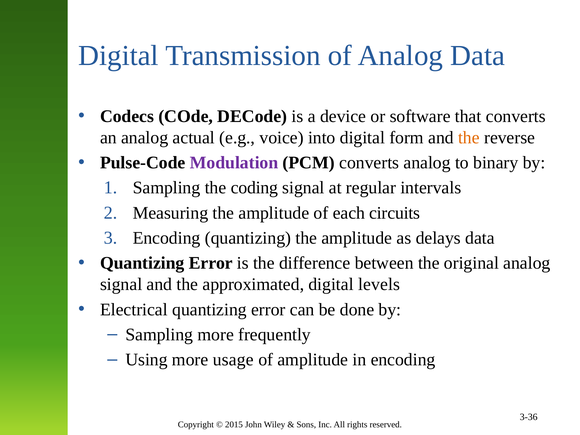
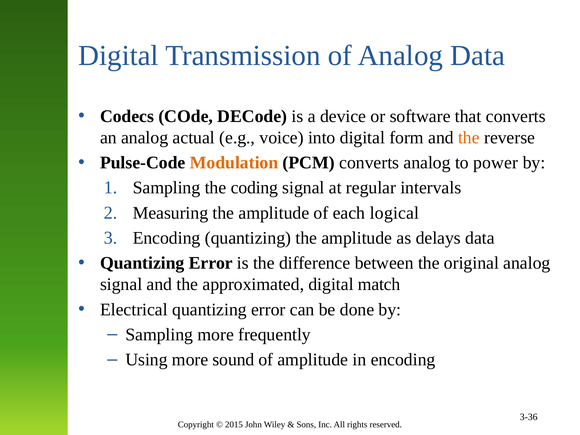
Modulation colour: purple -> orange (234, 163)
binary: binary -> power (496, 163)
circuits: circuits -> logical (394, 213)
levels: levels -> match (379, 284)
usage: usage -> sound (233, 360)
